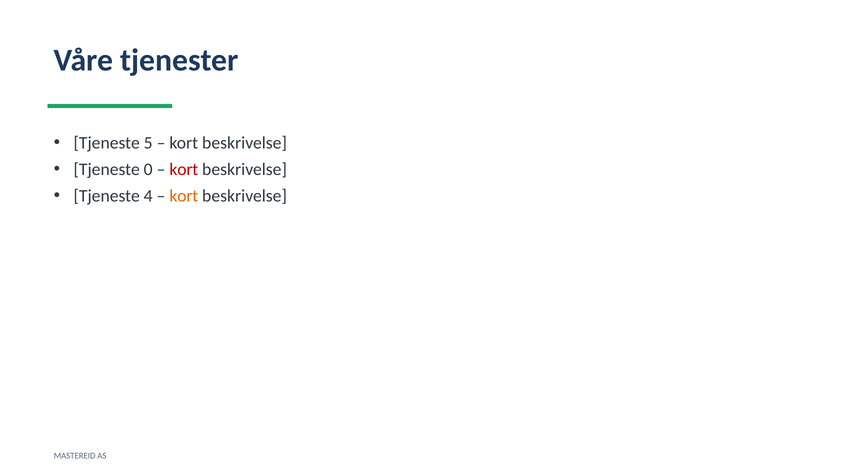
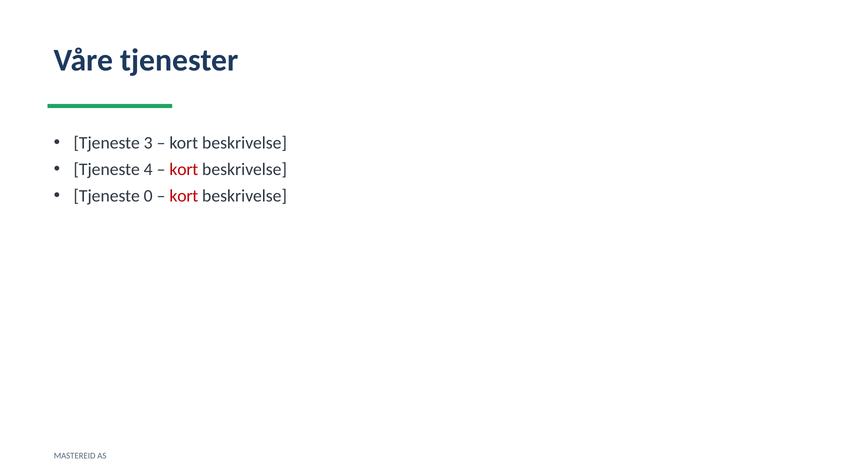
5: 5 -> 3 (148, 143)
0: 0 -> 4 (148, 170)
4: 4 -> 0 (148, 196)
kort colour: orange -> red (184, 196)
